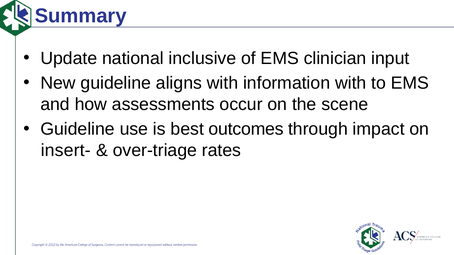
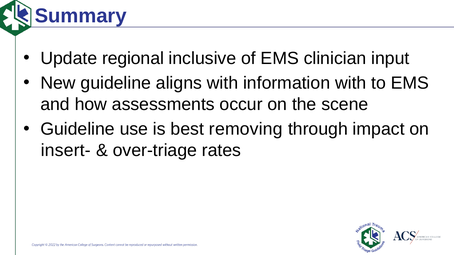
national: national -> regional (133, 58)
outcomes: outcomes -> removing (246, 129)
